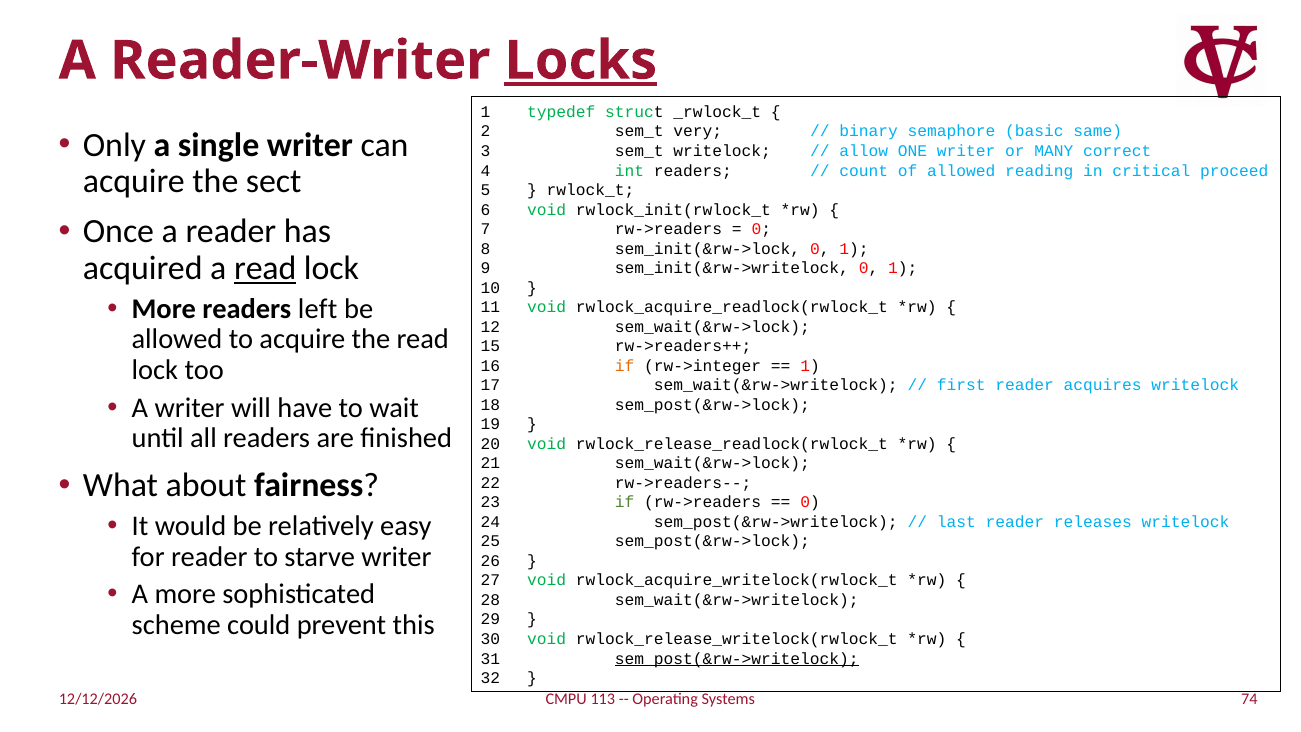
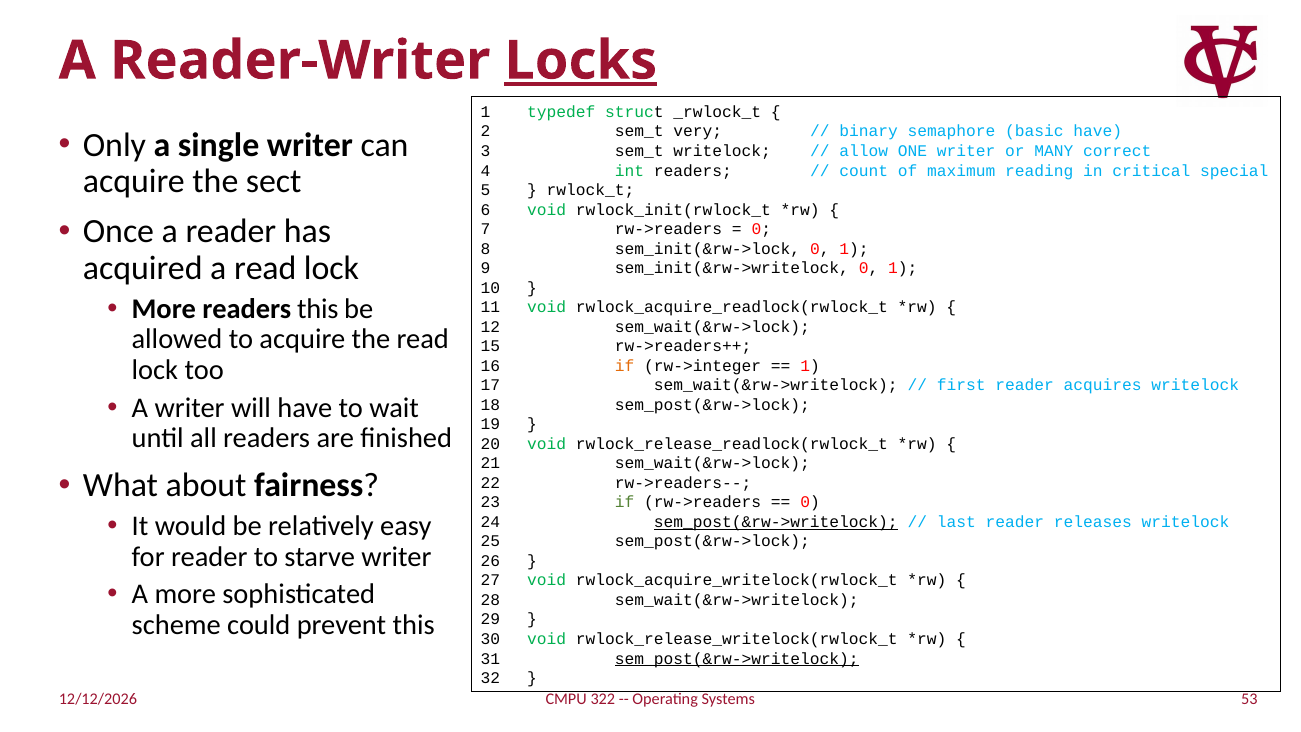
basic same: same -> have (1098, 132)
of allowed: allowed -> maximum (961, 171)
proceed: proceed -> special (1234, 171)
read underline: present -> none (265, 268)
readers left: left -> this (318, 309)
sem_post(&rw->writelock underline: none -> present (776, 522)
113: 113 -> 322 (603, 699)
74: 74 -> 53 (1249, 699)
